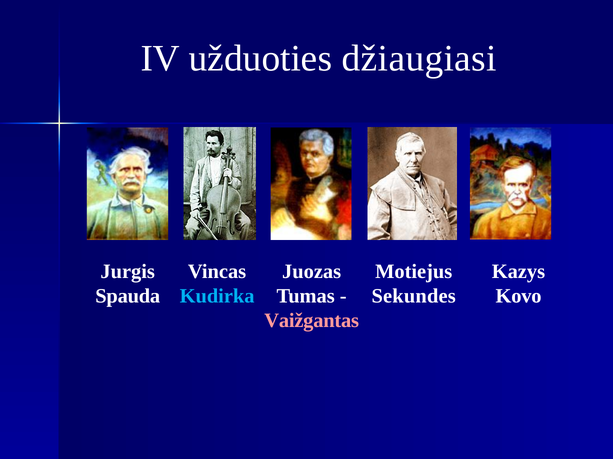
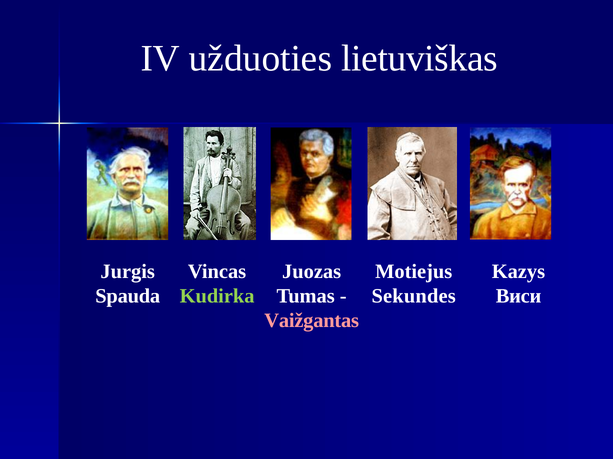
džiaugiasi: džiaugiasi -> lietuviškas (420, 59)
Kudirka colour: light blue -> light green (217, 297)
Kovo: Kovo -> Виси (519, 297)
